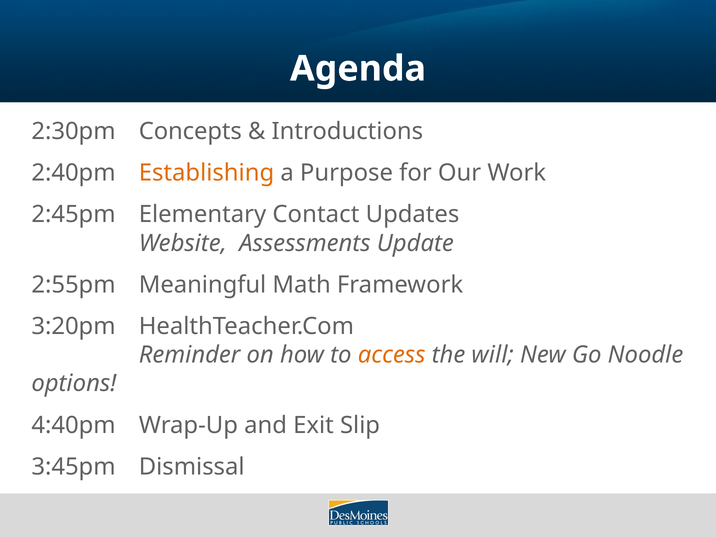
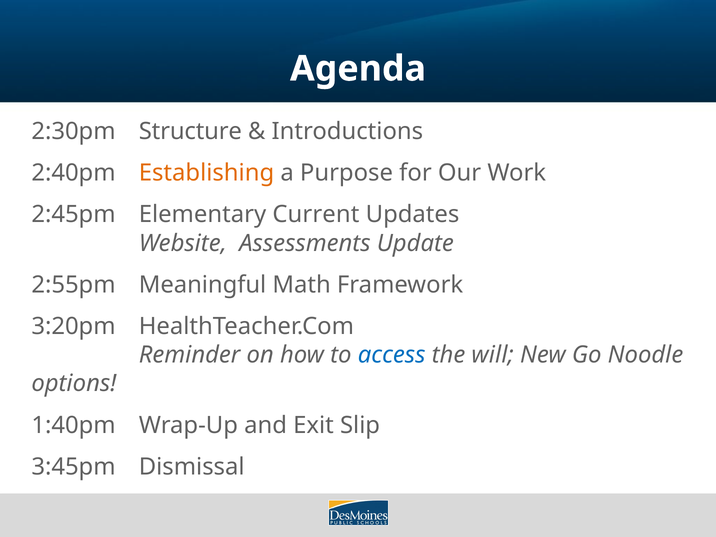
Concepts: Concepts -> Structure (190, 131)
Contact: Contact -> Current (316, 215)
access colour: orange -> blue (392, 355)
4:40pm: 4:40pm -> 1:40pm (74, 425)
